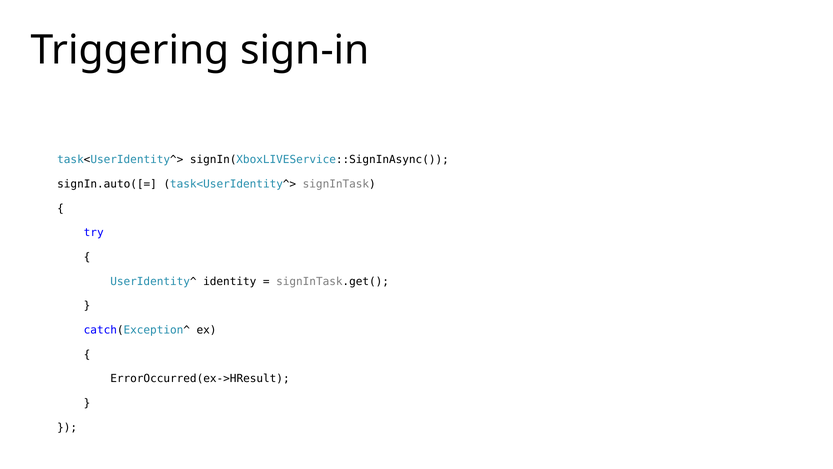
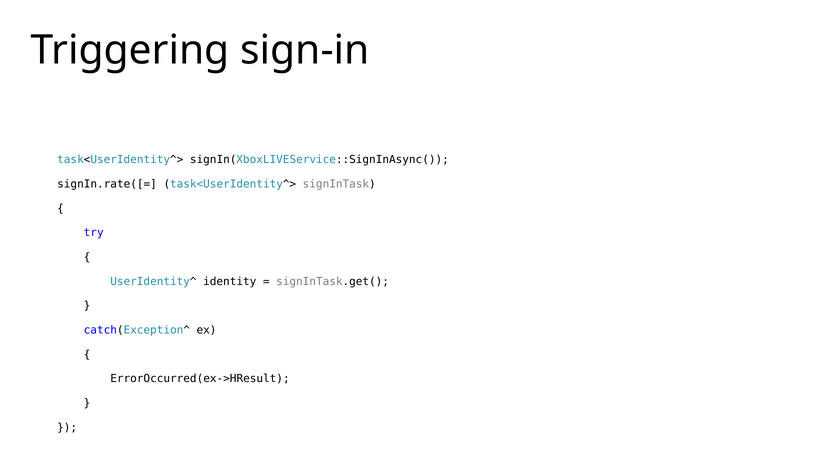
signIn.auto([=: signIn.auto([= -> signIn.rate([= (107, 184)
